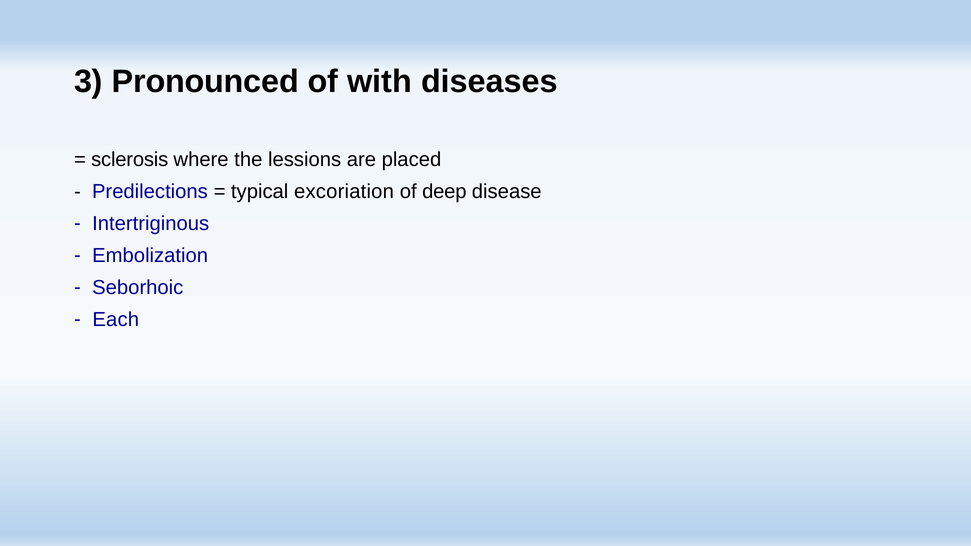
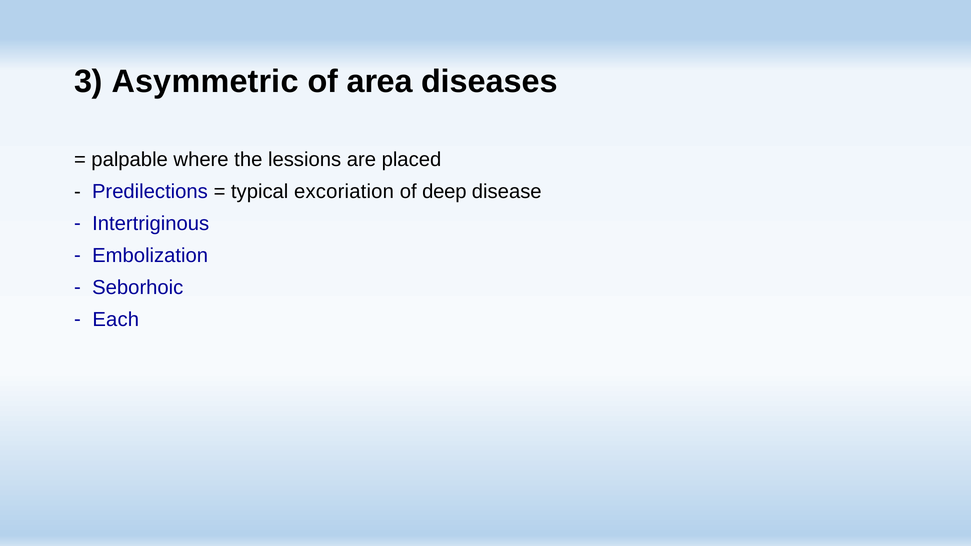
Pronounced: Pronounced -> Asymmetric (205, 82)
with: with -> area (380, 82)
sclerosis: sclerosis -> palpable (130, 160)
